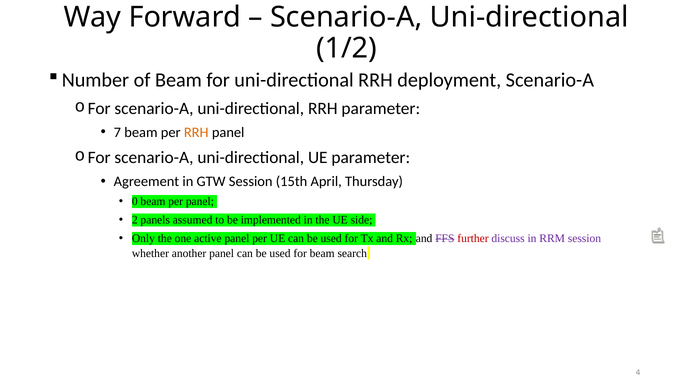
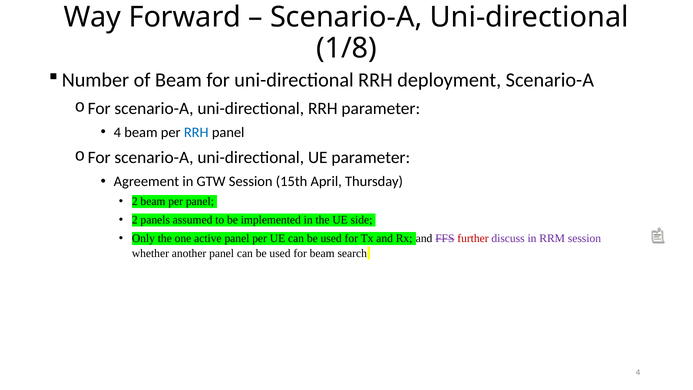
1/2: 1/2 -> 1/8 (346, 48)
7: 7 -> 4 (117, 132)
RRH colour: orange -> blue (196, 132)
0: 0 -> 2 (135, 202)
